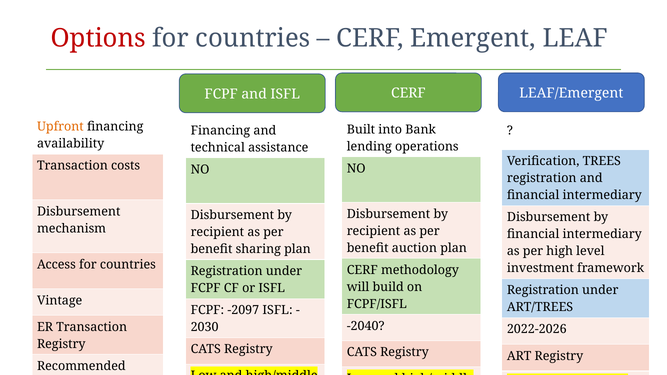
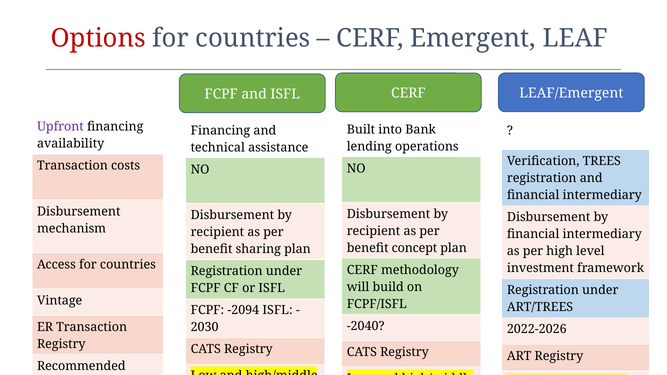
Upfront colour: orange -> purple (60, 127)
auction: auction -> concept (414, 248)
-2097: -2097 -> -2094 (243, 310)
